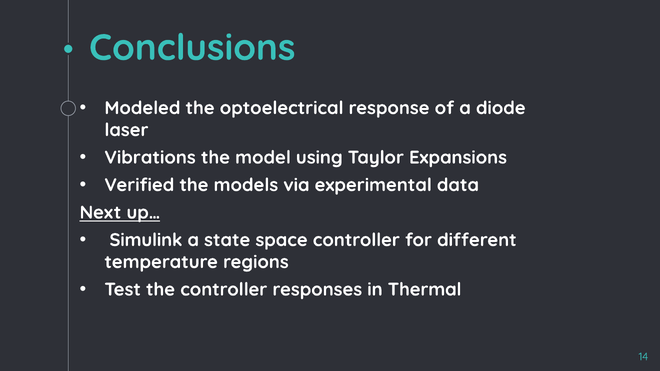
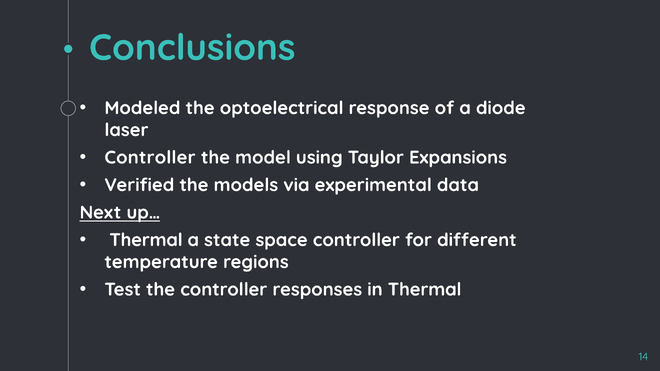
Vibrations: Vibrations -> Controller (150, 158)
Simulink: Simulink -> Thermal (146, 240)
